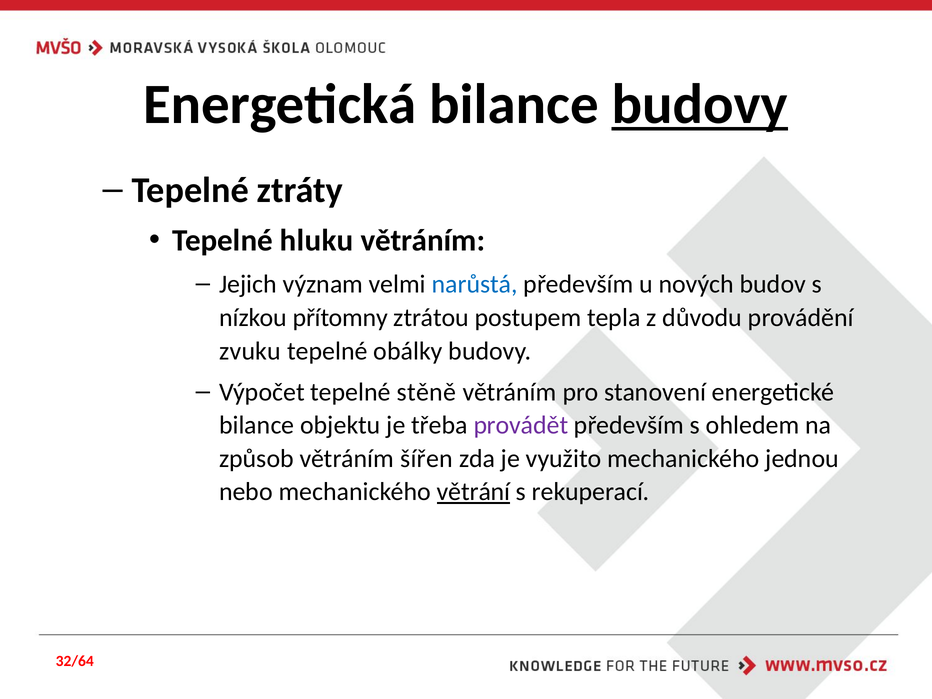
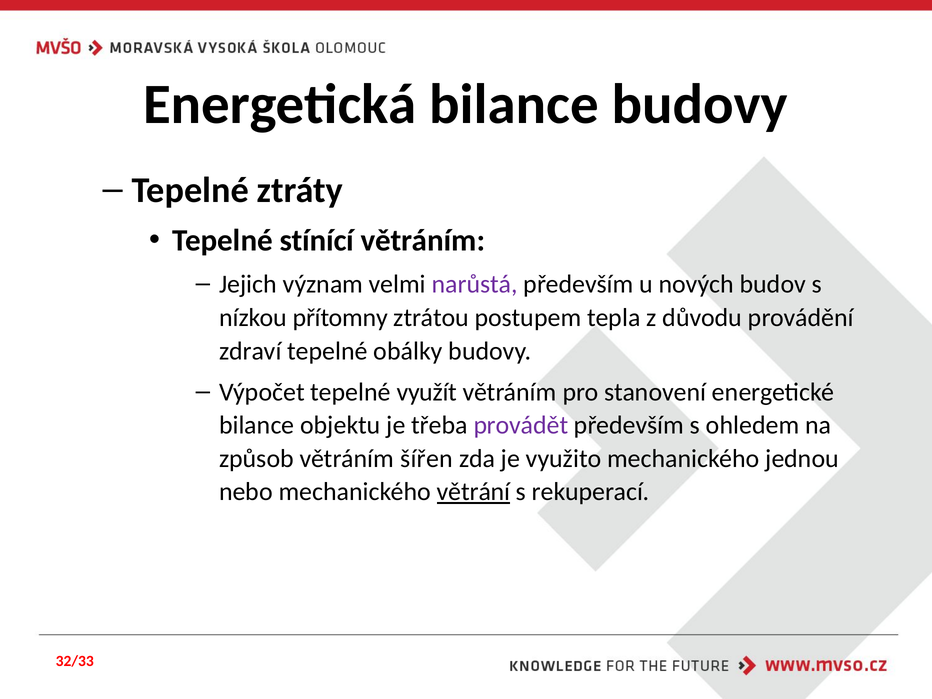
budovy underline: present -> none (700, 104)
hluku: hluku -> stínící (317, 241)
narůstá colour: blue -> purple (475, 284)
zvuku: zvuku -> zdraví (250, 351)
stěně: stěně -> využít (427, 392)
32/64: 32/64 -> 32/33 (75, 661)
